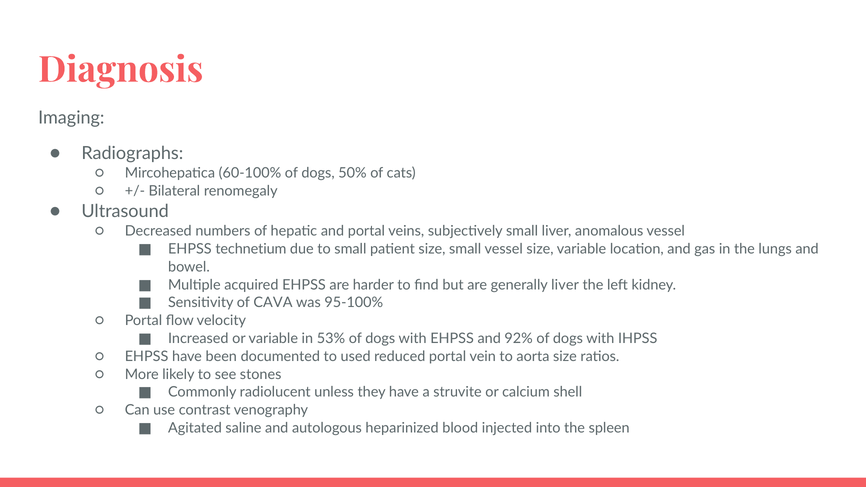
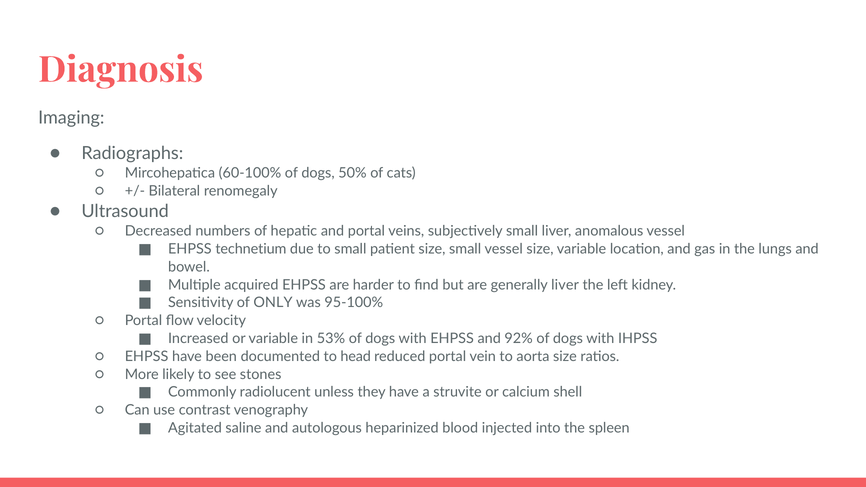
CAVA: CAVA -> ONLY (273, 303)
used: used -> head (356, 357)
